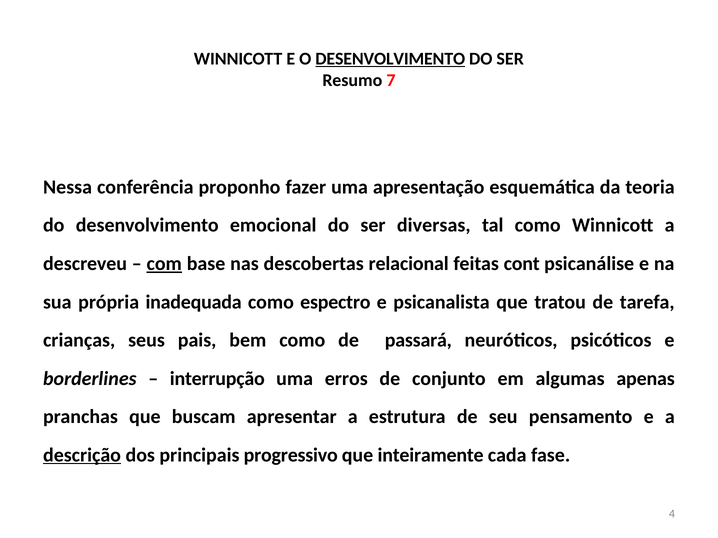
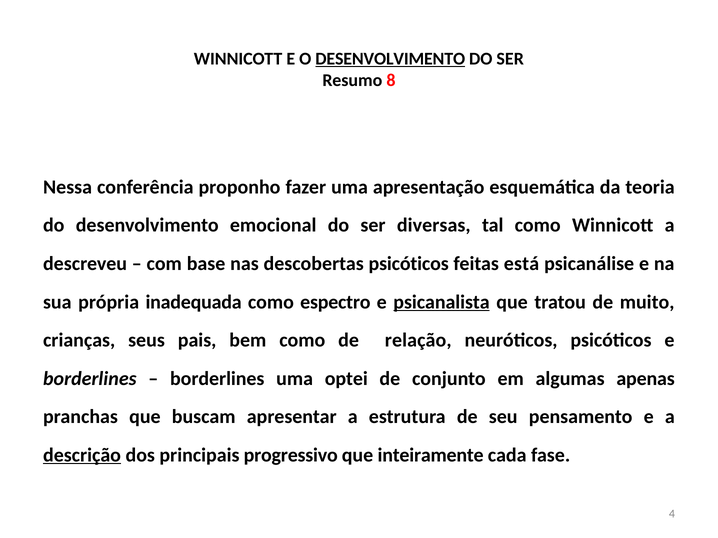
7: 7 -> 8 (391, 80)
com underline: present -> none (164, 264)
descobertas relacional: relacional -> psicóticos (409, 264)
cont: cont -> está (521, 264)
psicanalista underline: none -> present (442, 302)
tarefa: tarefa -> muito (647, 302)
passará: passará -> relação (418, 341)
interrupção: interrupção -> borderlines (217, 379)
erros: erros -> optei (346, 379)
